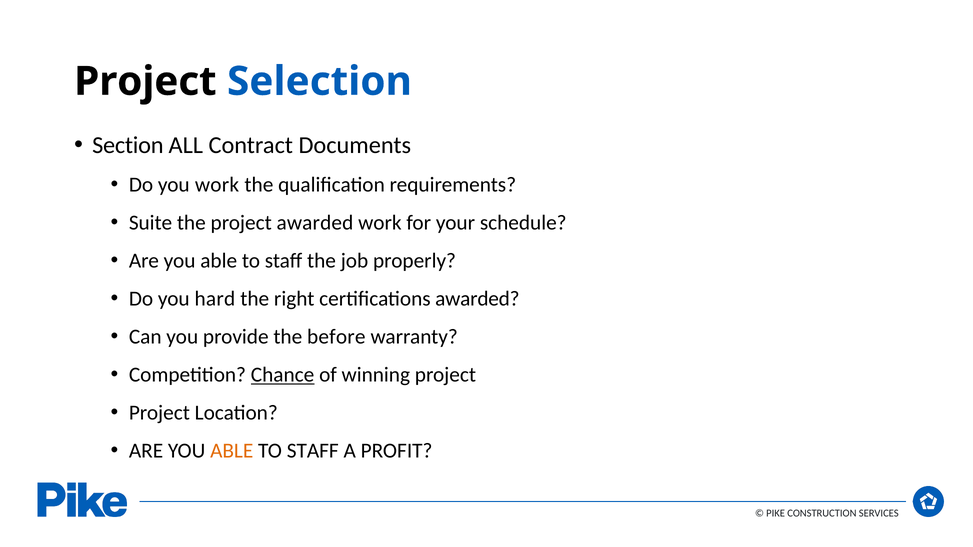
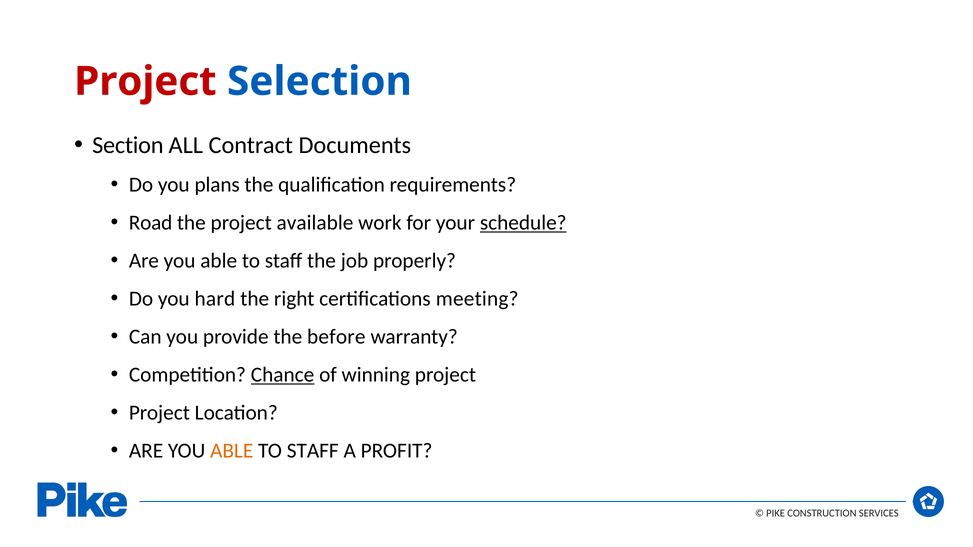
Project colour: black -> red (145, 82)
you work: work -> plans (217, 185)
Suite: Suite -> Road (151, 223)
project awarded: awarded -> available (315, 223)
schedule underline: none -> present (523, 223)
certifications awarded: awarded -> meeting (477, 299)
